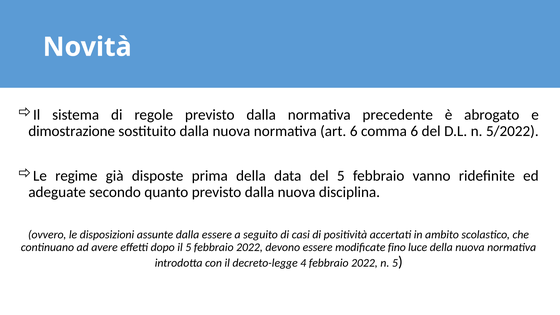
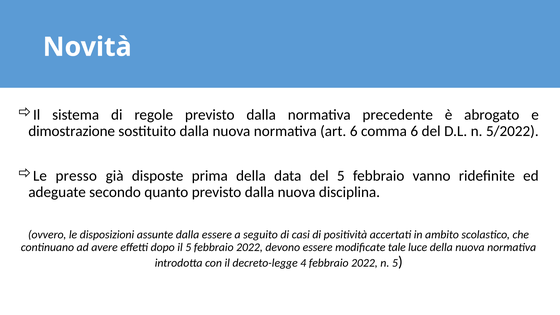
regime: regime -> presso (76, 176)
fino: fino -> tale (397, 247)
